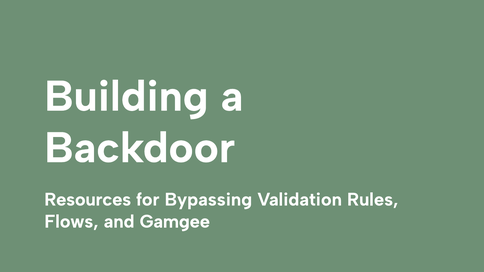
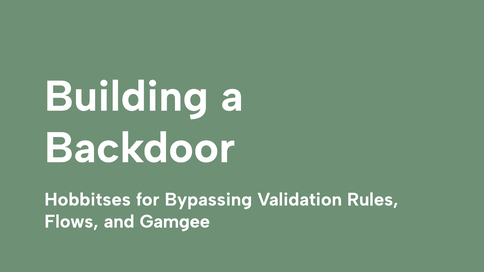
Resources: Resources -> Hobbitses (88, 200)
